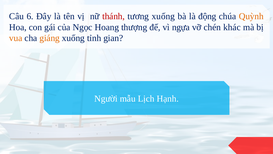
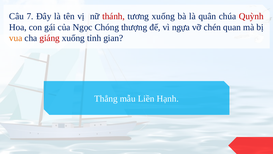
6: 6 -> 7 (30, 16)
động: động -> quân (207, 16)
Quỳnh colour: orange -> red (251, 16)
Hoang: Hoang -> Chóng (107, 27)
khác: khác -> quan (232, 27)
giáng colour: orange -> red (50, 38)
Người: Người -> Thẳng (106, 98)
Lịch: Lịch -> Liền (146, 98)
